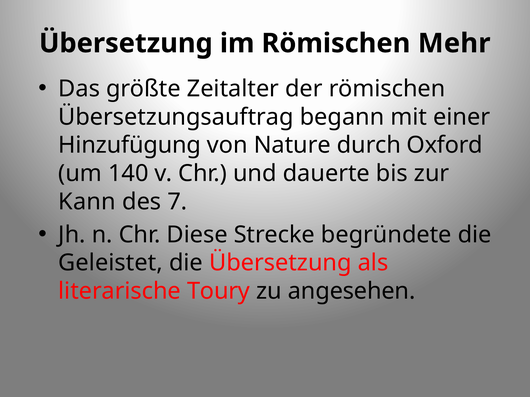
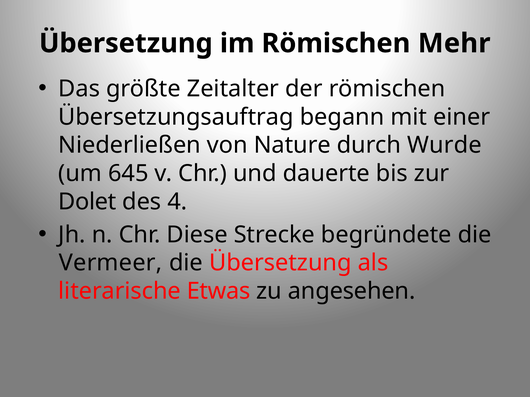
Hinzufügung: Hinzufügung -> Niederließen (130, 145)
Oxford: Oxford -> Wurde (444, 145)
140: 140 -> 645 (128, 174)
Kann: Kann -> Dolet (87, 202)
7: 7 -> 4 (177, 202)
Geleistet: Geleistet -> Vermeer (111, 263)
Toury: Toury -> Etwas (219, 291)
